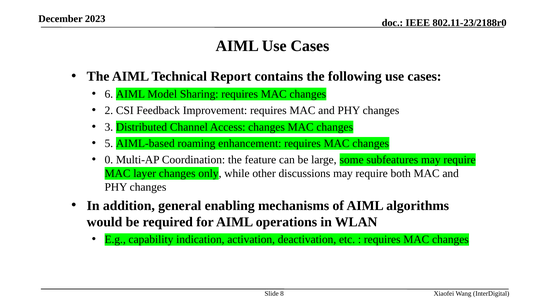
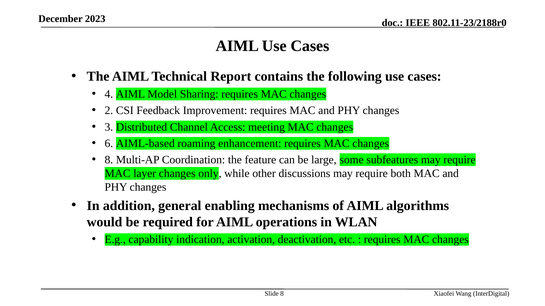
6: 6 -> 4 (109, 94)
Access changes: changes -> meeting (267, 127)
5: 5 -> 6 (109, 144)
0: 0 -> 8 (109, 160)
